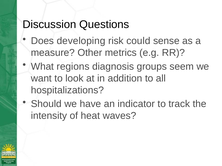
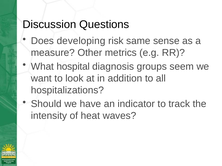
could: could -> same (138, 41)
regions: regions -> hospital (73, 67)
